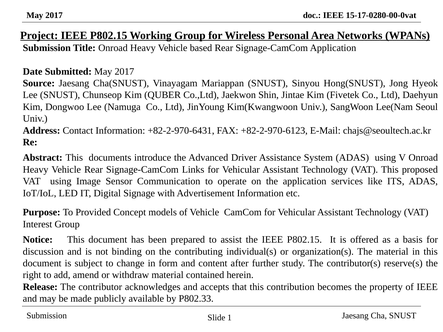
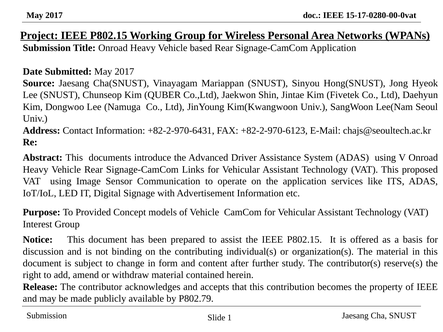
P802.33: P802.33 -> P802.79 (196, 299)
